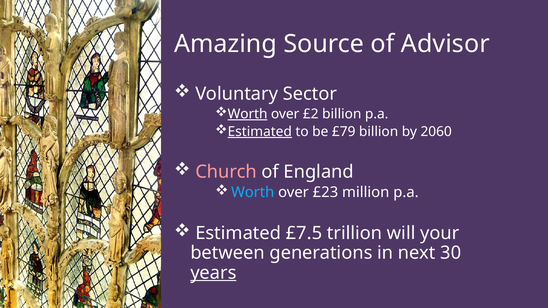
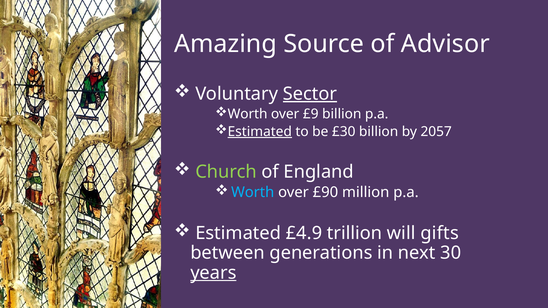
Sector underline: none -> present (310, 94)
Worth underline: present -> none (248, 114)
£2: £2 -> £9 (311, 114)
£79: £79 -> £30 (344, 132)
2060: 2060 -> 2057 (436, 132)
Church colour: pink -> light green (226, 172)
£23: £23 -> £90 (325, 193)
£7.5: £7.5 -> £4.9 (304, 233)
your: your -> gifts (440, 233)
